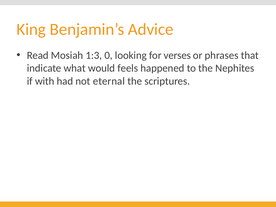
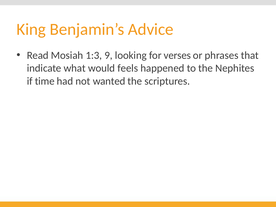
0: 0 -> 9 (108, 55)
with: with -> time (45, 81)
eternal: eternal -> wanted (109, 81)
